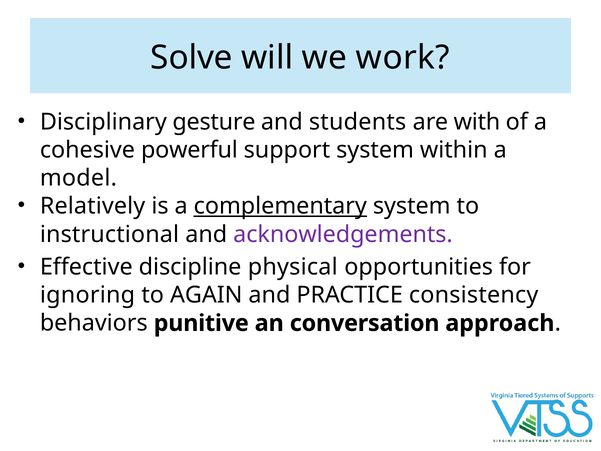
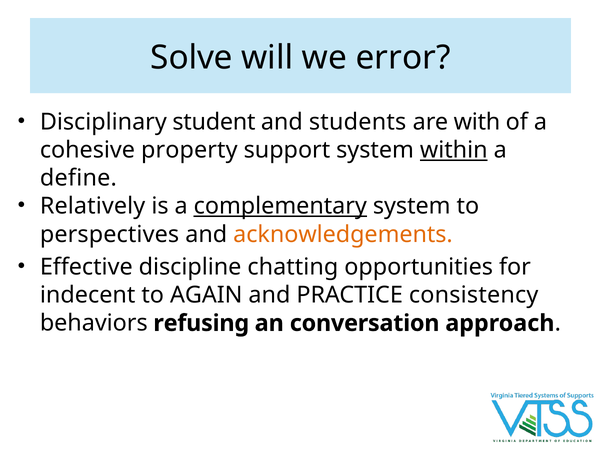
work: work -> error (403, 58)
gesture: gesture -> student (214, 122)
powerful: powerful -> property (189, 150)
within underline: none -> present (454, 150)
model: model -> define (78, 178)
instructional: instructional -> perspectives (110, 234)
acknowledgements colour: purple -> orange (343, 234)
physical: physical -> chatting (293, 267)
ignoring: ignoring -> indecent (88, 295)
punitive: punitive -> refusing (201, 323)
